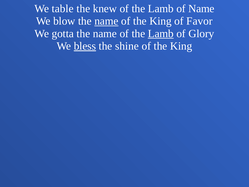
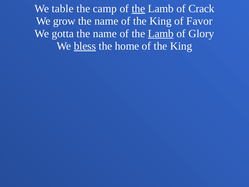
knew: knew -> camp (105, 9)
the underline: none -> present (138, 9)
of Name: Name -> Crack (201, 9)
blow: blow -> grow (64, 21)
name underline: present -> none (106, 21)
shine: shine -> home (127, 46)
